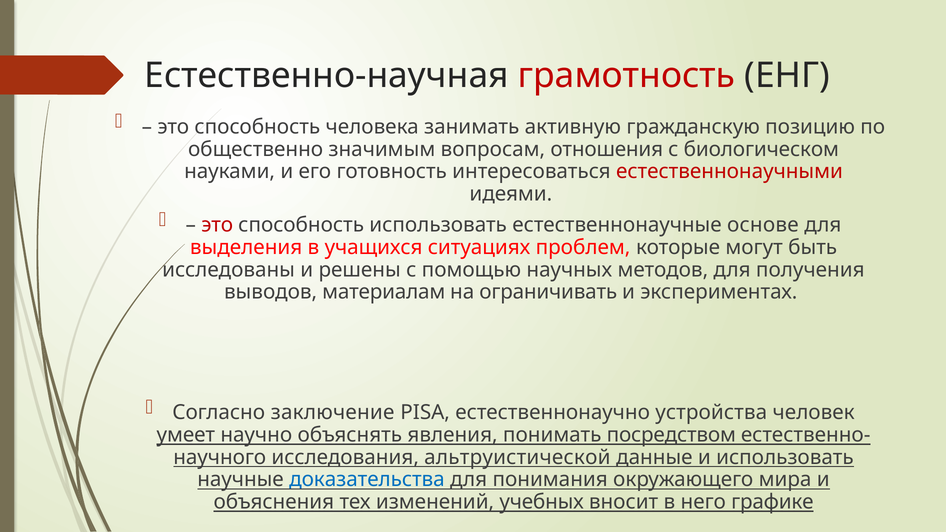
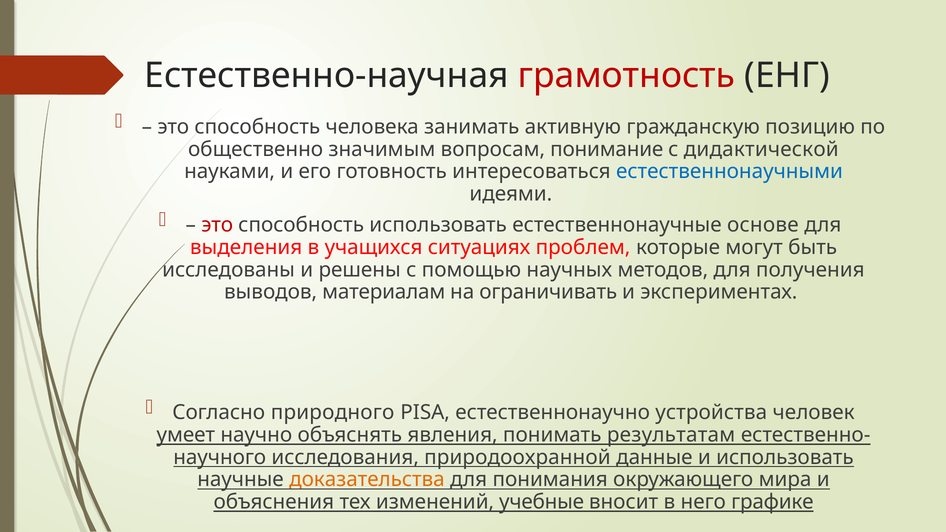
отношения: отношения -> понимание (607, 149)
биологическом: биологическом -> дидактической (761, 149)
естественнонаучными colour: red -> blue (729, 172)
заключение: заключение -> природного (333, 413)
посредством: посредством -> результатам (671, 435)
альтруистической: альтруистической -> природоохранной (517, 457)
доказательства colour: blue -> orange (367, 480)
учебных: учебных -> учебные (542, 502)
